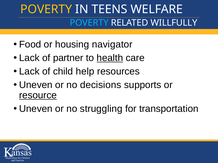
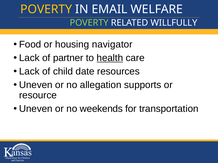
TEENS: TEENS -> EMAIL (110, 9)
POVERTY colour: light blue -> light green (89, 23)
help: help -> date (85, 72)
decisions: decisions -> allegation (101, 85)
resource underline: present -> none (38, 96)
struggling: struggling -> weekends (101, 109)
